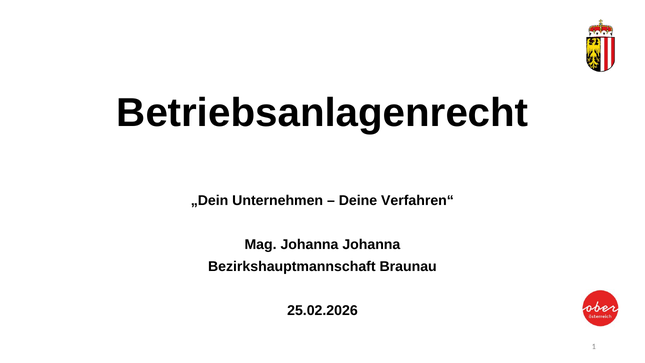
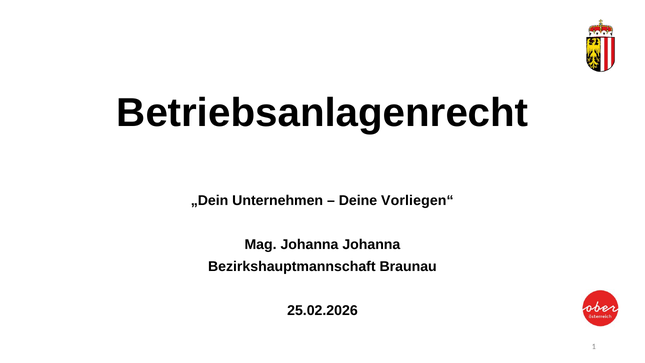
Verfahren“: Verfahren“ -> Vorliegen“ (417, 201)
